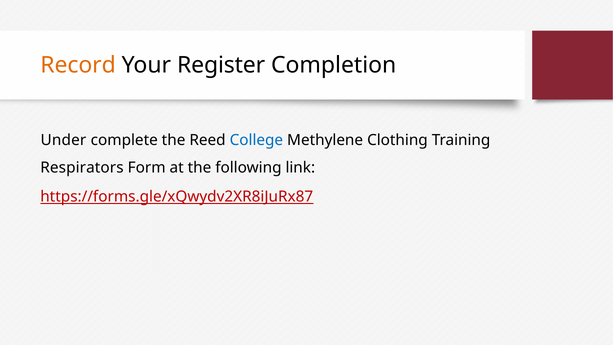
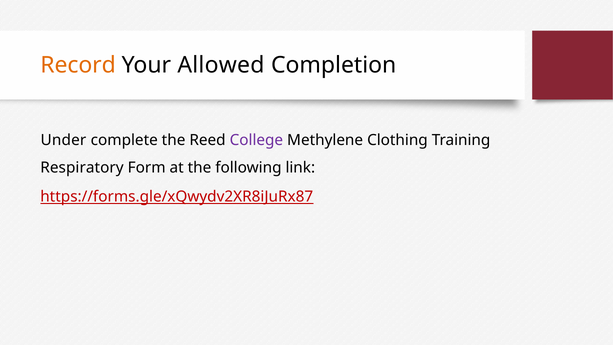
Register: Register -> Allowed (221, 65)
College colour: blue -> purple (256, 140)
Respirators: Respirators -> Respiratory (82, 168)
